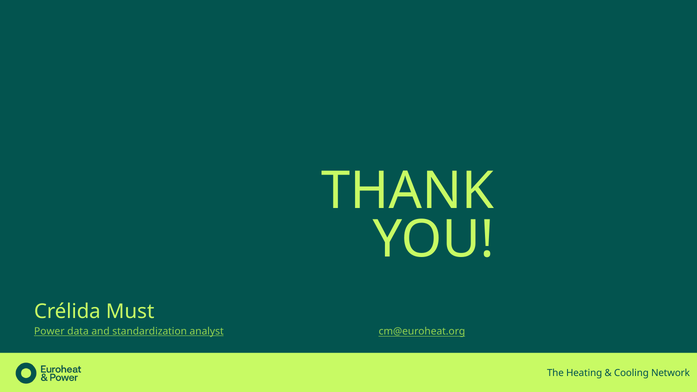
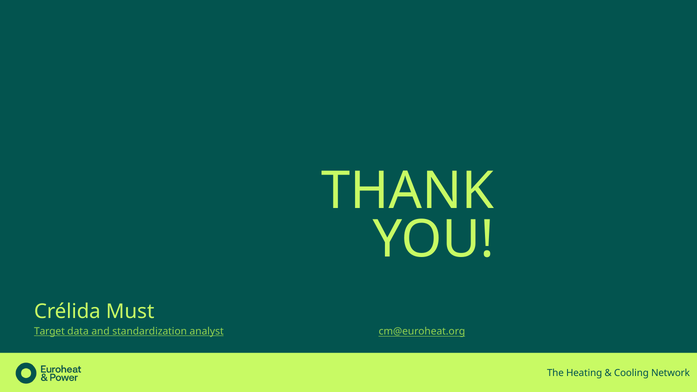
Power: Power -> Target (49, 331)
